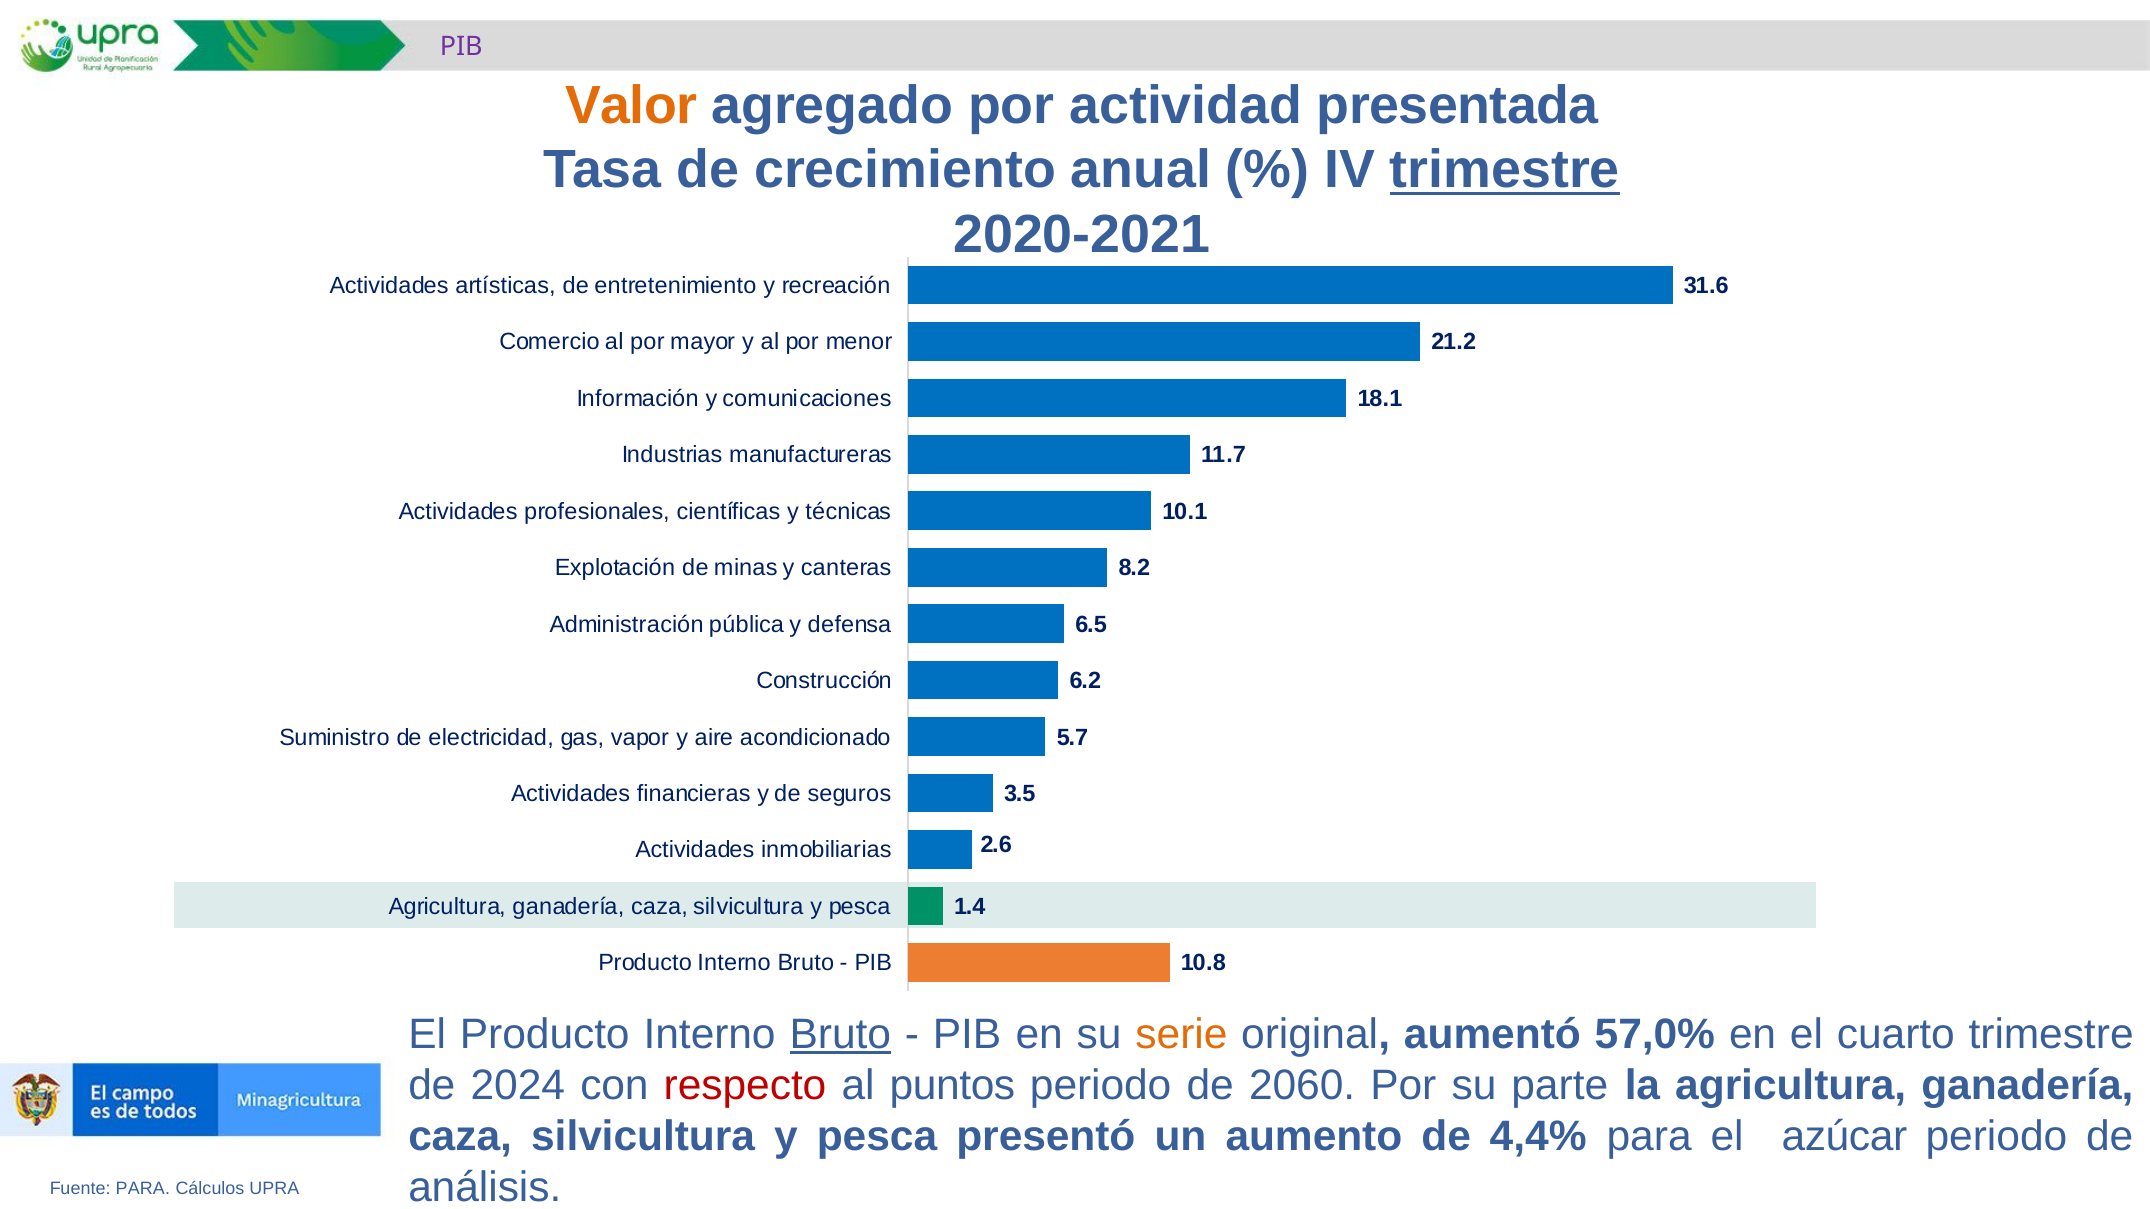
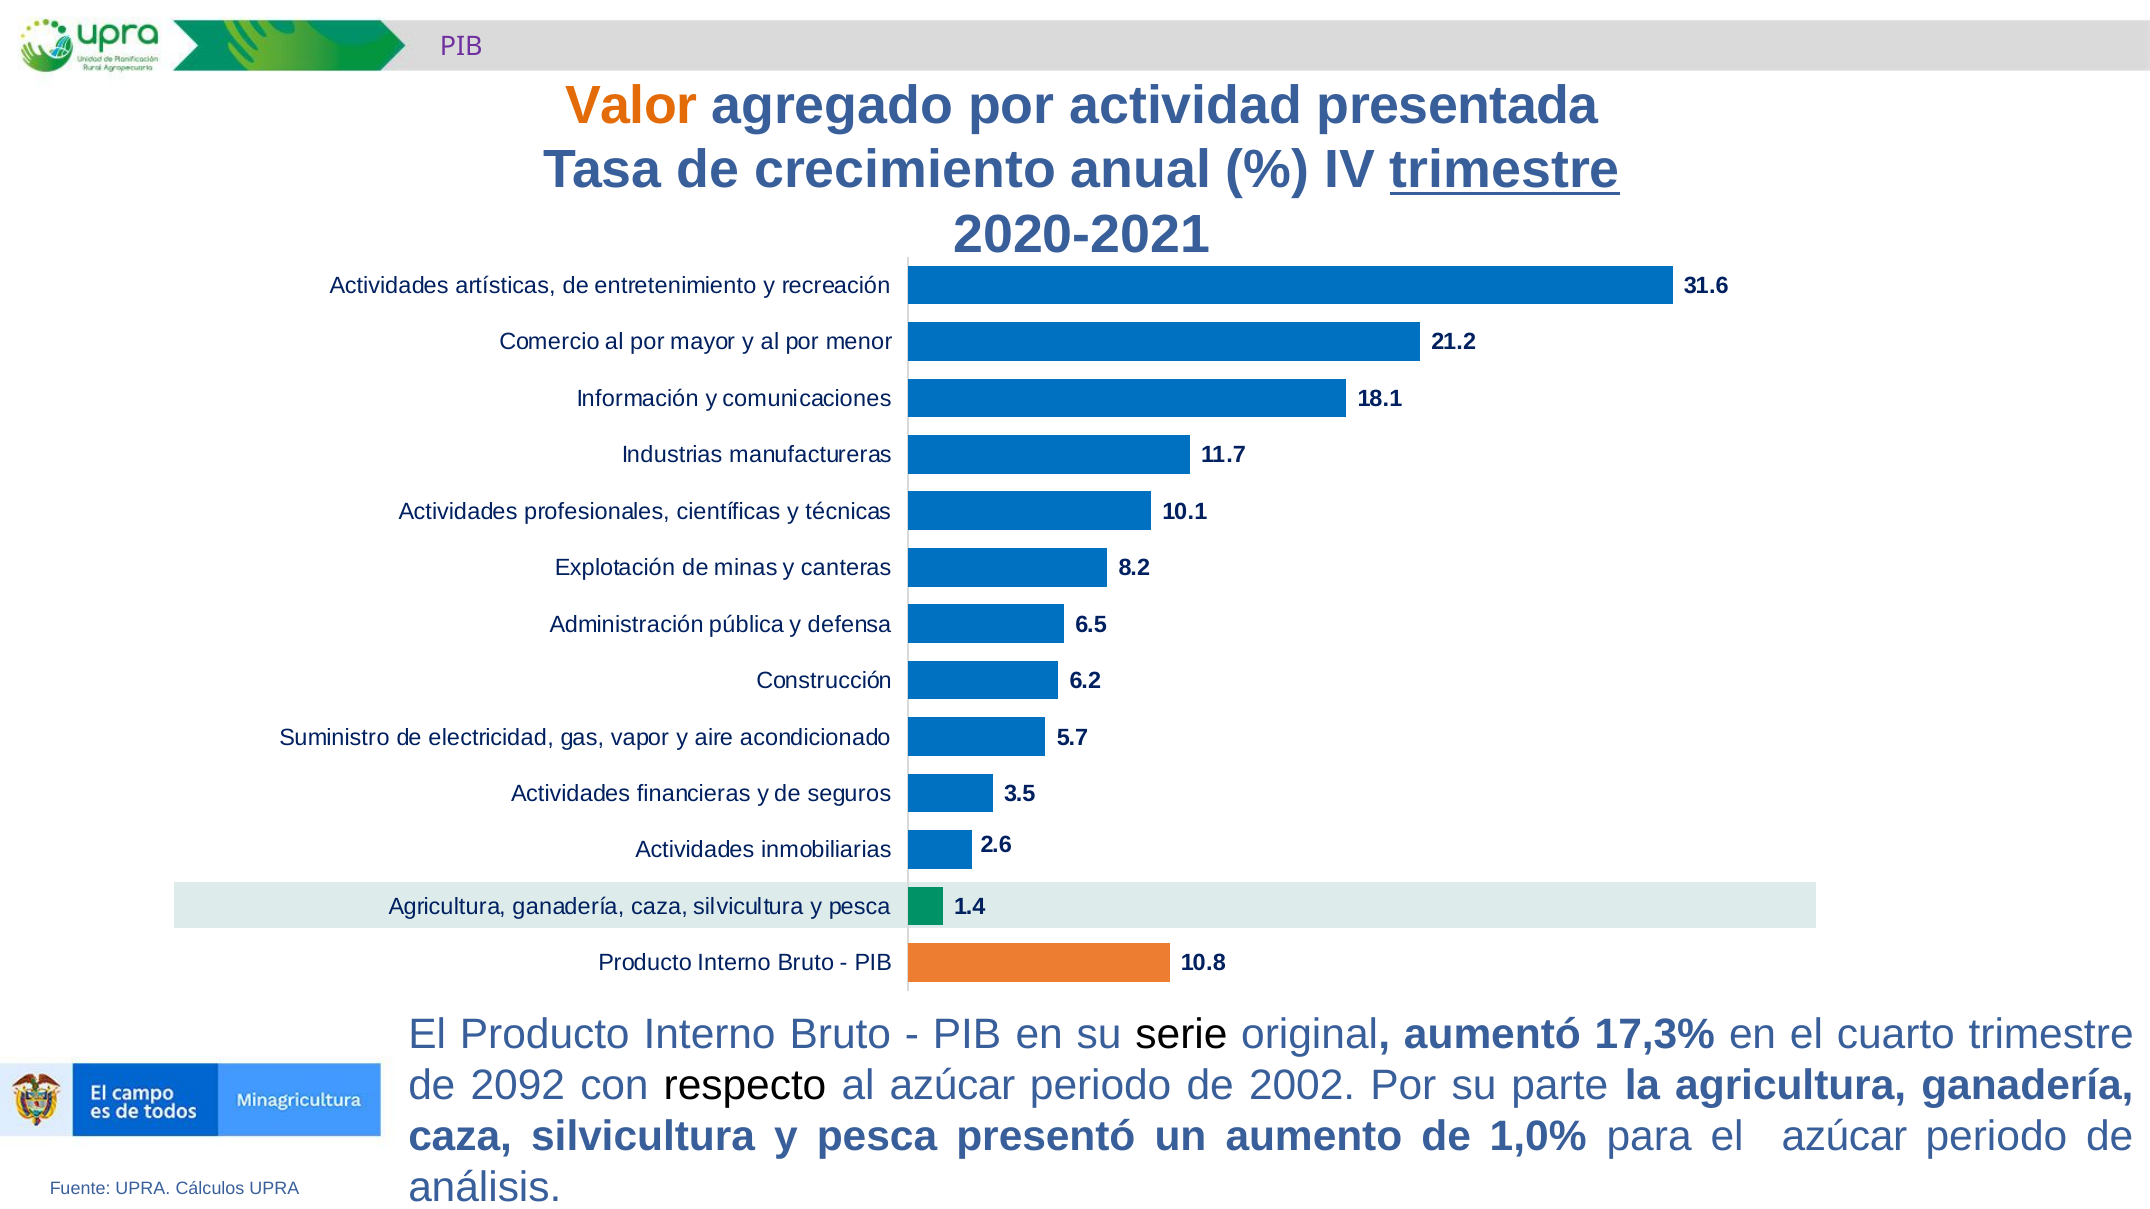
Bruto underline: present -> none (840, 1035)
serie colour: orange -> black (1181, 1035)
57,0%: 57,0% -> 17,3% (1655, 1035)
2024: 2024 -> 2092 (518, 1086)
respecto colour: red -> black (745, 1086)
al puntos: puntos -> azúcar (953, 1086)
2060: 2060 -> 2002 (1302, 1086)
4,4%: 4,4% -> 1,0% (1538, 1137)
Fuente PARA: PARA -> UPRA (143, 1189)
